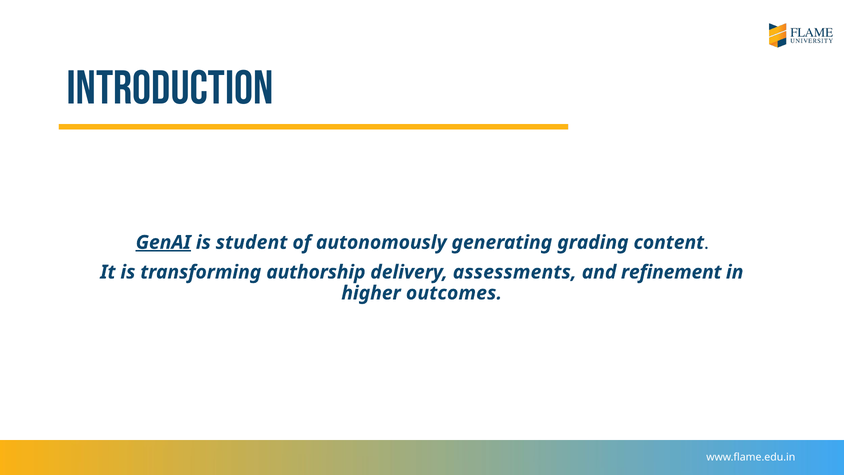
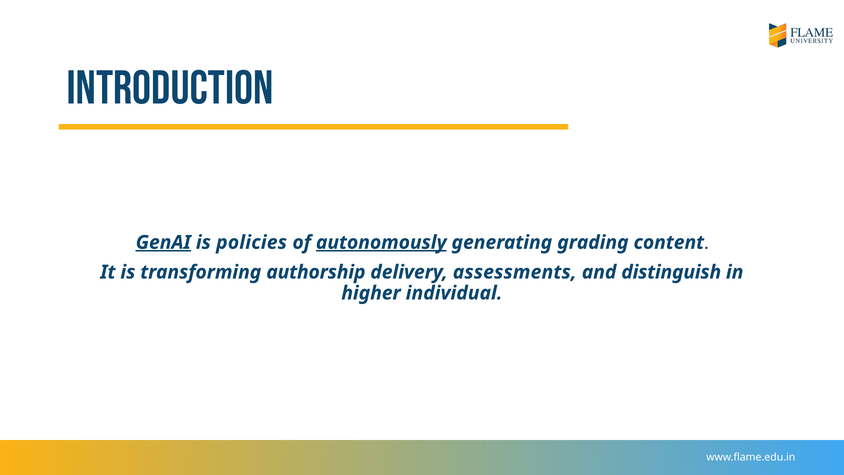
student: student -> policies (252, 242)
autonomously underline: none -> present (381, 242)
refinement: refinement -> distinguish (671, 272)
outcomes: outcomes -> individual (454, 293)
